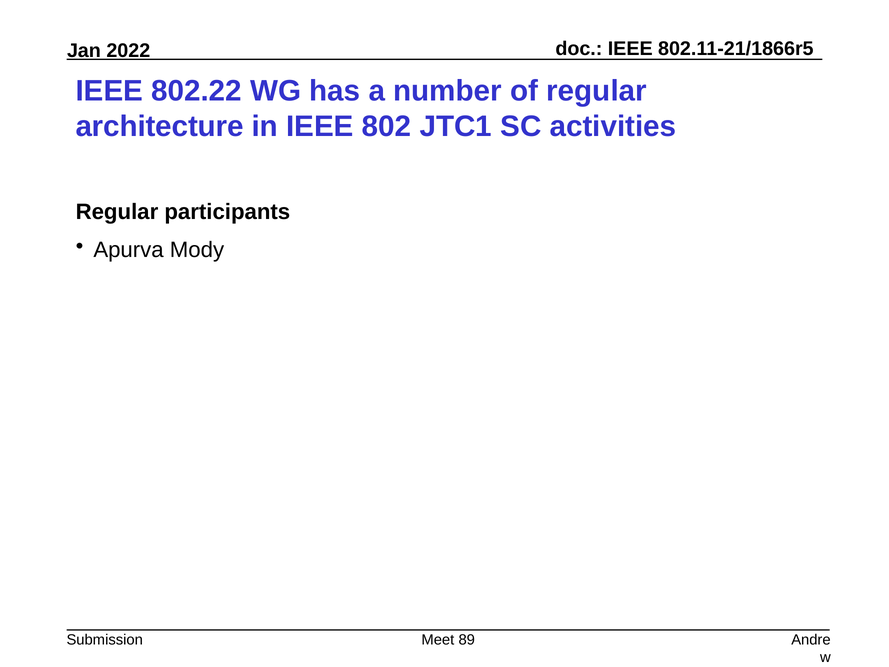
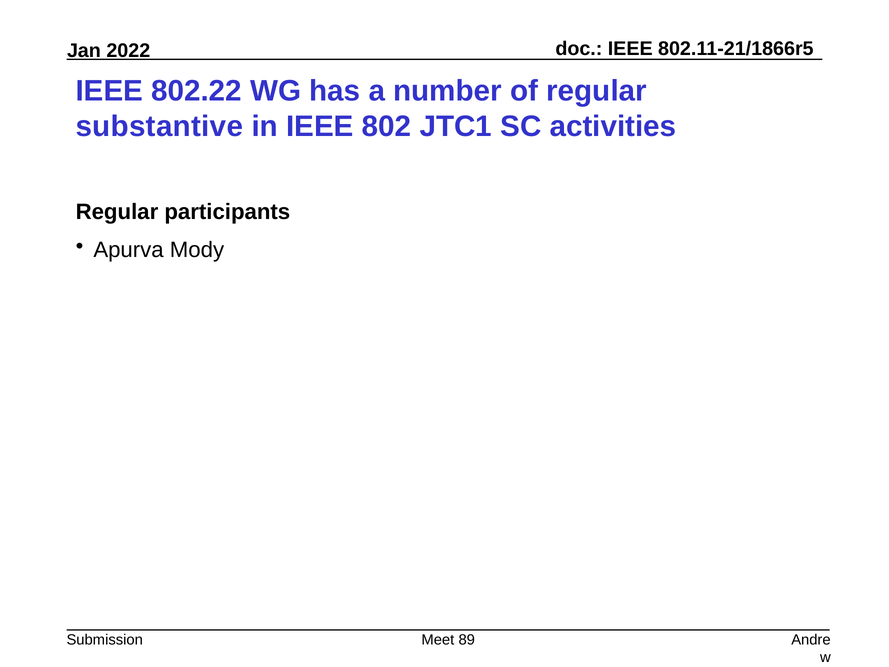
architecture: architecture -> substantive (159, 127)
